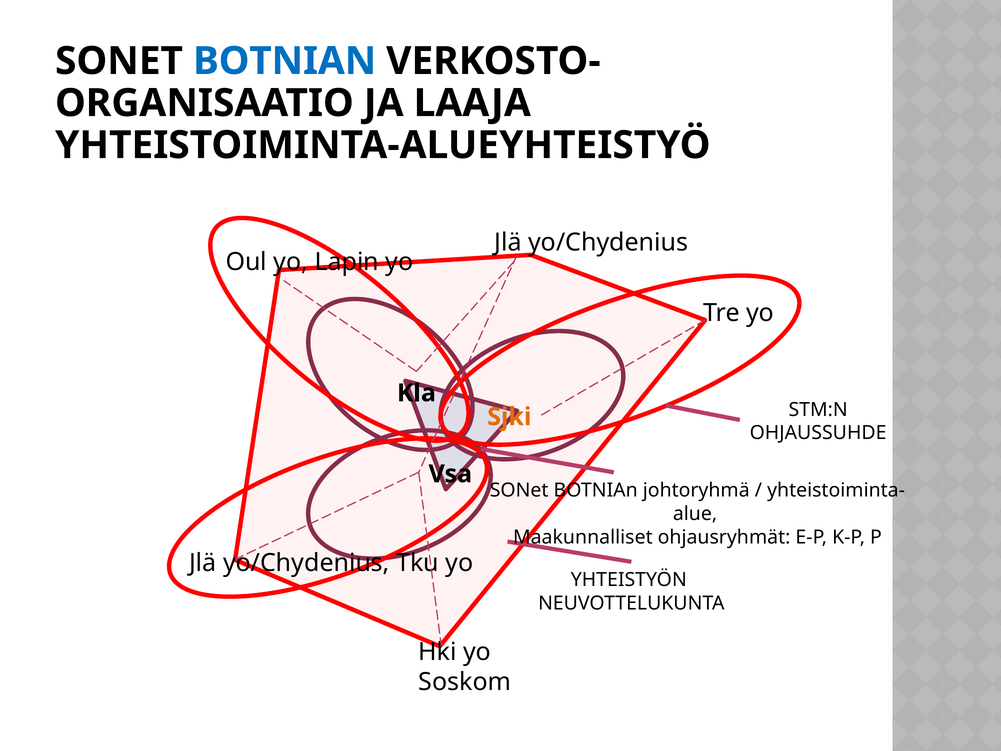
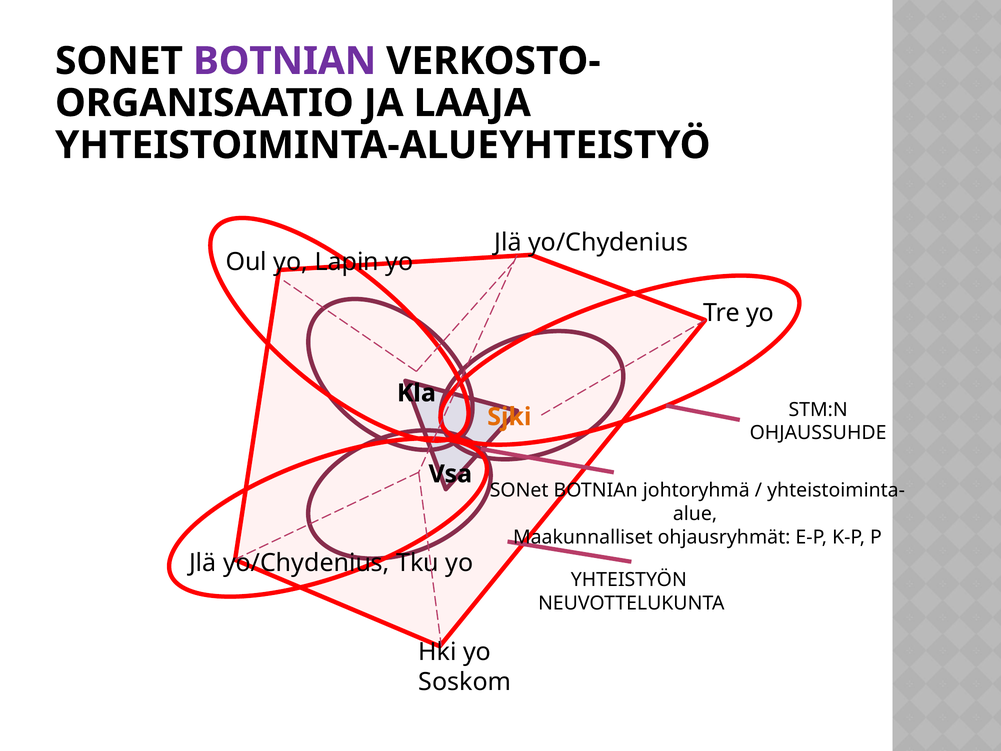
BOTNIAN colour: blue -> purple (285, 61)
